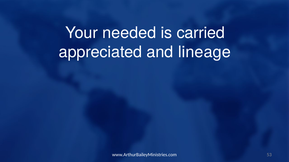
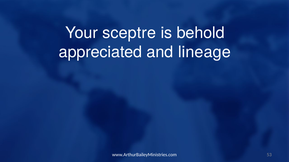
needed: needed -> sceptre (129, 33)
carried: carried -> behold (201, 33)
